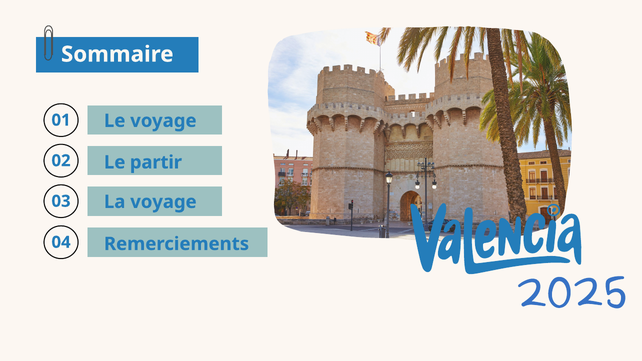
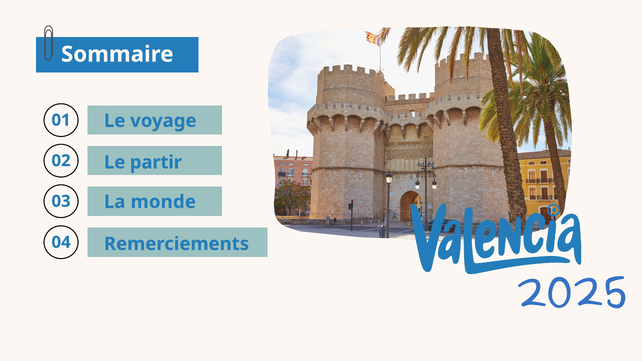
La voyage: voyage -> monde (163, 202)
